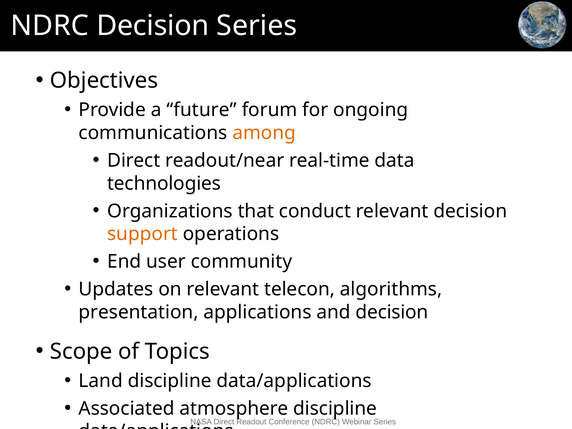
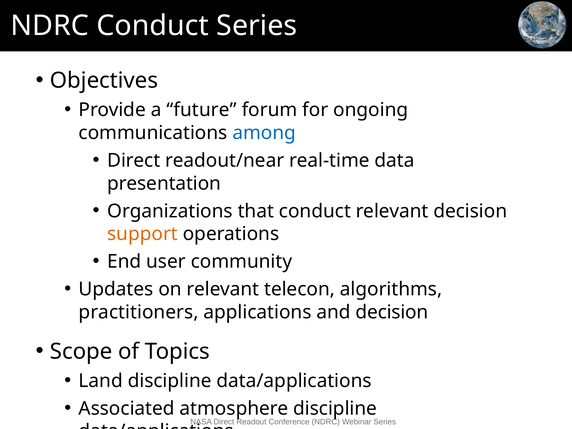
NDRC Decision: Decision -> Conduct (153, 26)
among colour: orange -> blue (264, 133)
technologies: technologies -> presentation (164, 183)
presentation: presentation -> practitioners (139, 312)
